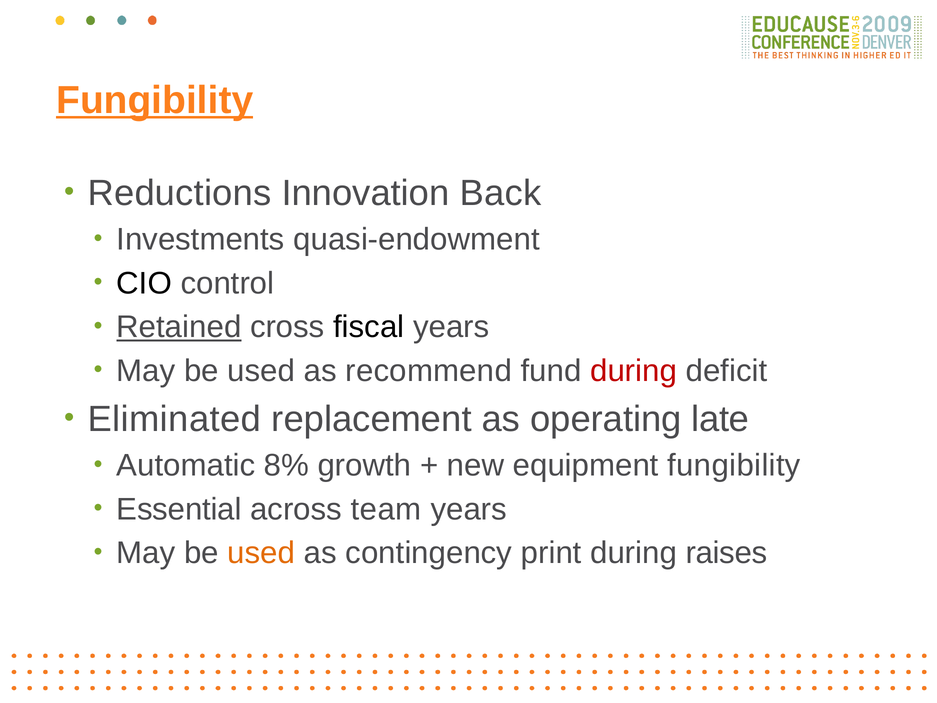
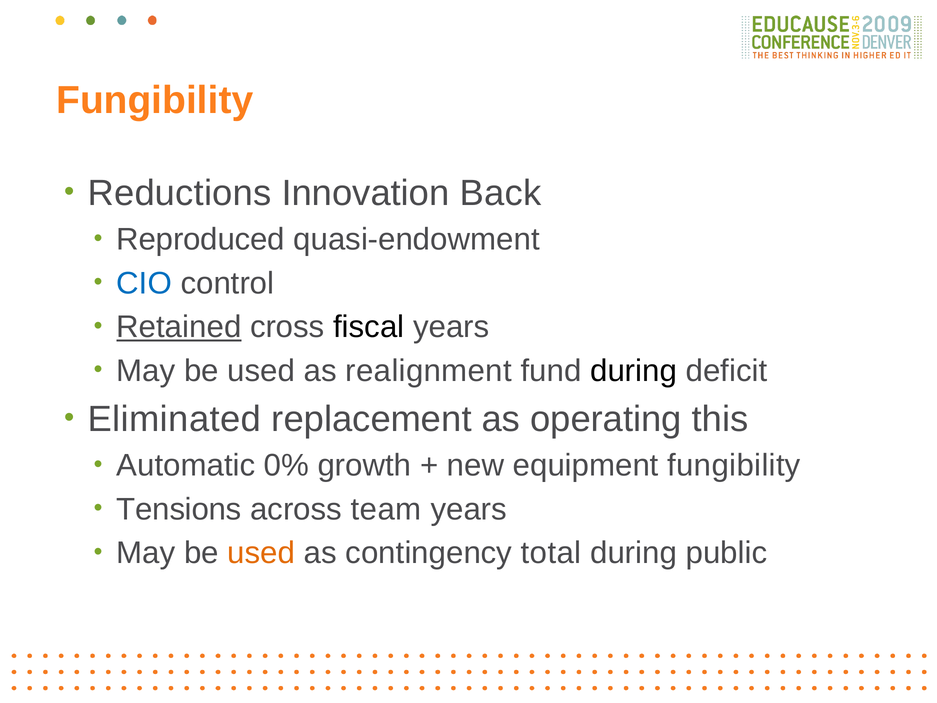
Fungibility underline: present -> none (155, 100)
Investments: Investments -> Reproduced (201, 240)
CIO colour: black -> blue (144, 283)
recommend: recommend -> realignment (429, 371)
during colour: red -> black (634, 371)
late: late -> this (720, 419)
8%: 8% -> 0% (286, 465)
Essential: Essential -> Tensions (179, 509)
print: print -> total (551, 553)
raises: raises -> public (726, 553)
